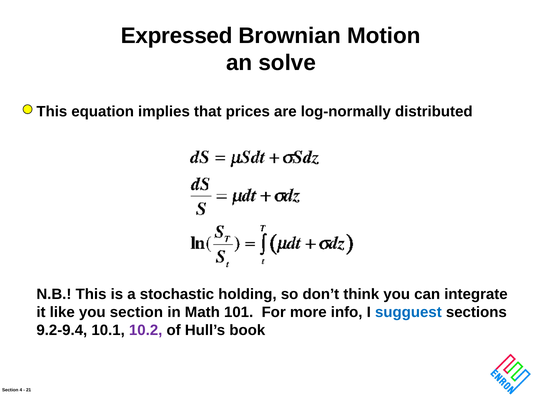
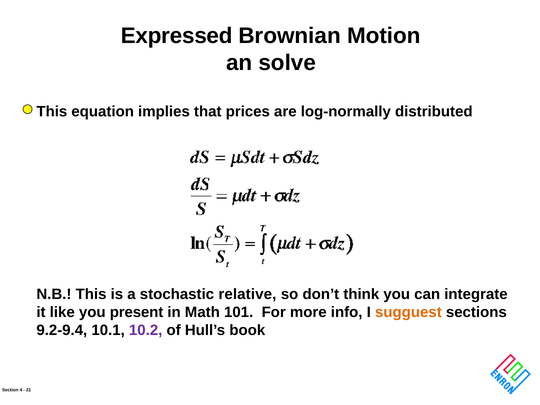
holding: holding -> relative (247, 294)
you section: section -> present (137, 312)
sugguest colour: blue -> orange (408, 312)
